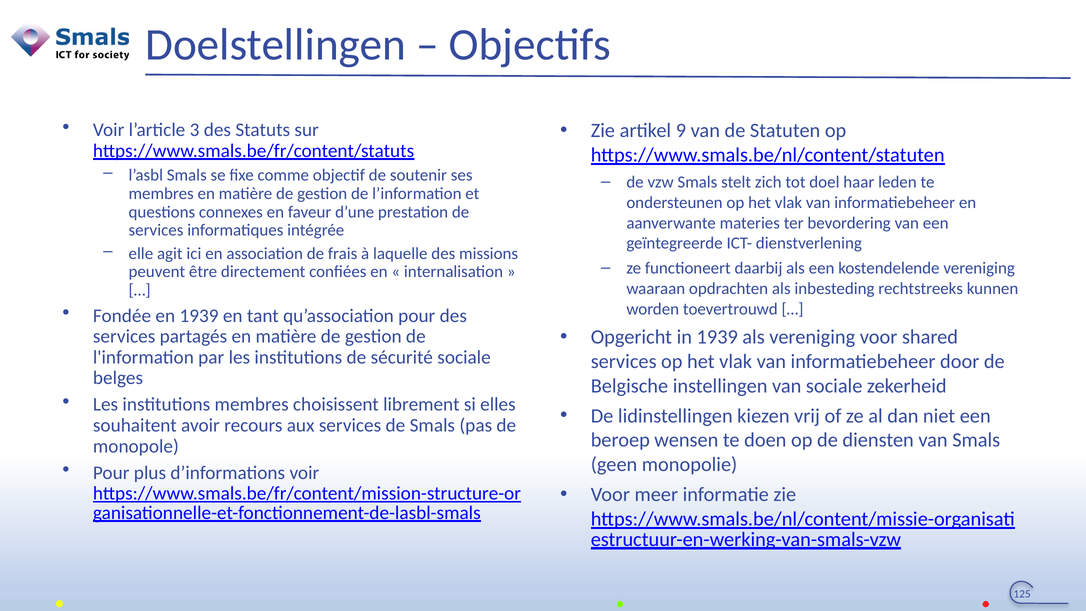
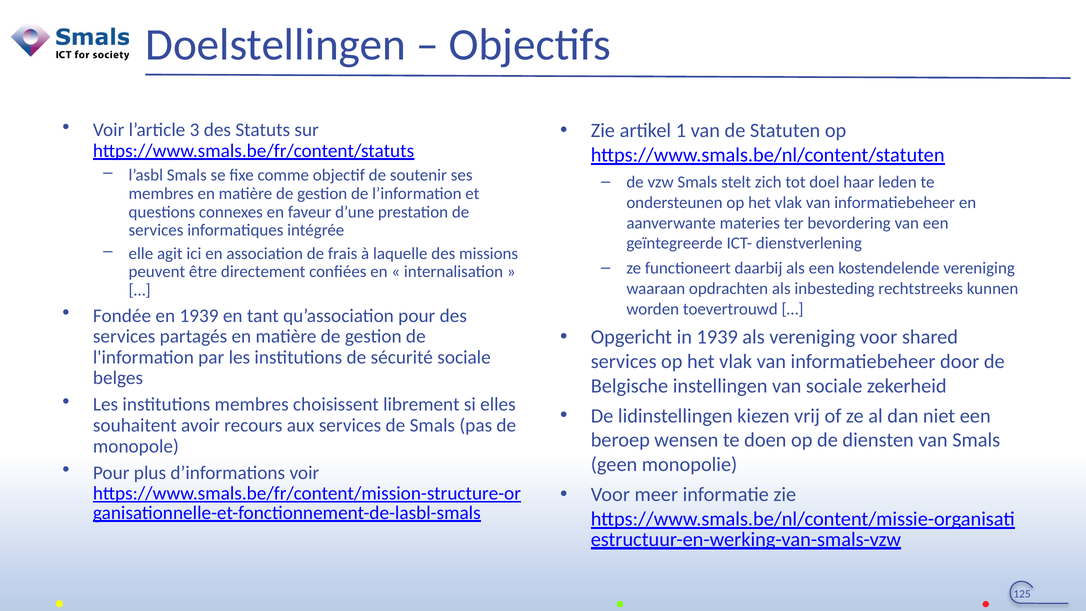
9: 9 -> 1 (681, 131)
